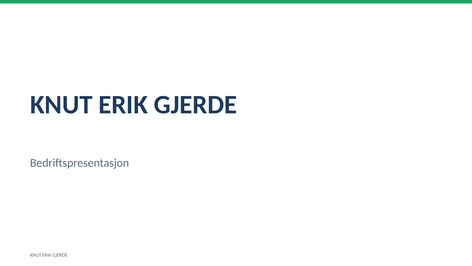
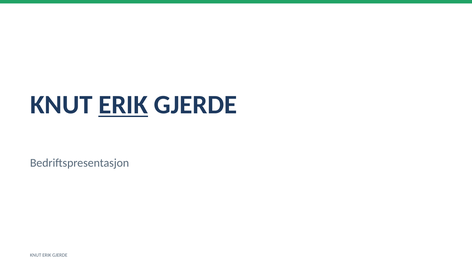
ERIK underline: none -> present (123, 105)
